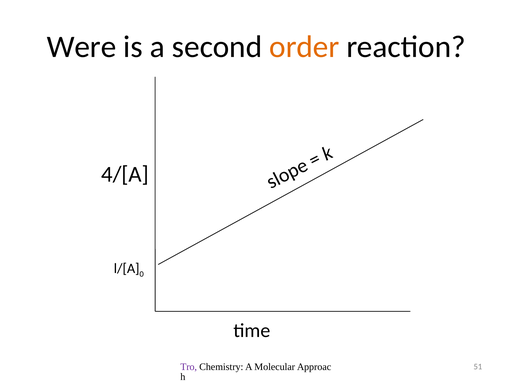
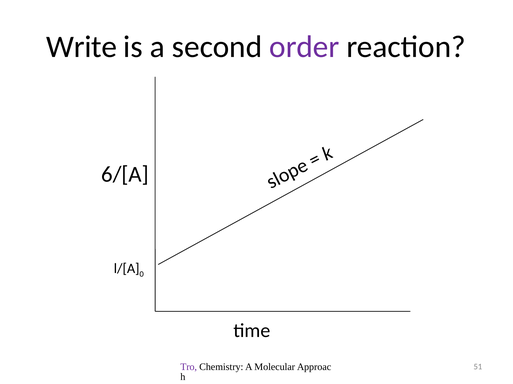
Were: Were -> Write (82, 47)
order colour: orange -> purple (304, 47)
4/[A: 4/[A -> 6/[A (125, 175)
